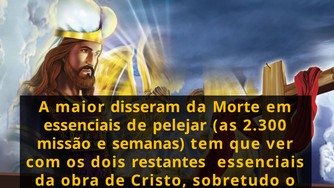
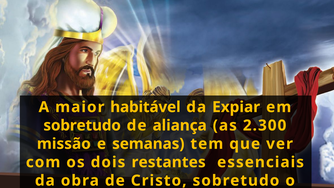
disseram: disseram -> habitável (145, 107)
Morte: Morte -> Expiar (236, 107)
essenciais: essenciais -> sobretudo (82, 125)
pelejar: pelejar -> aliança (180, 125)
